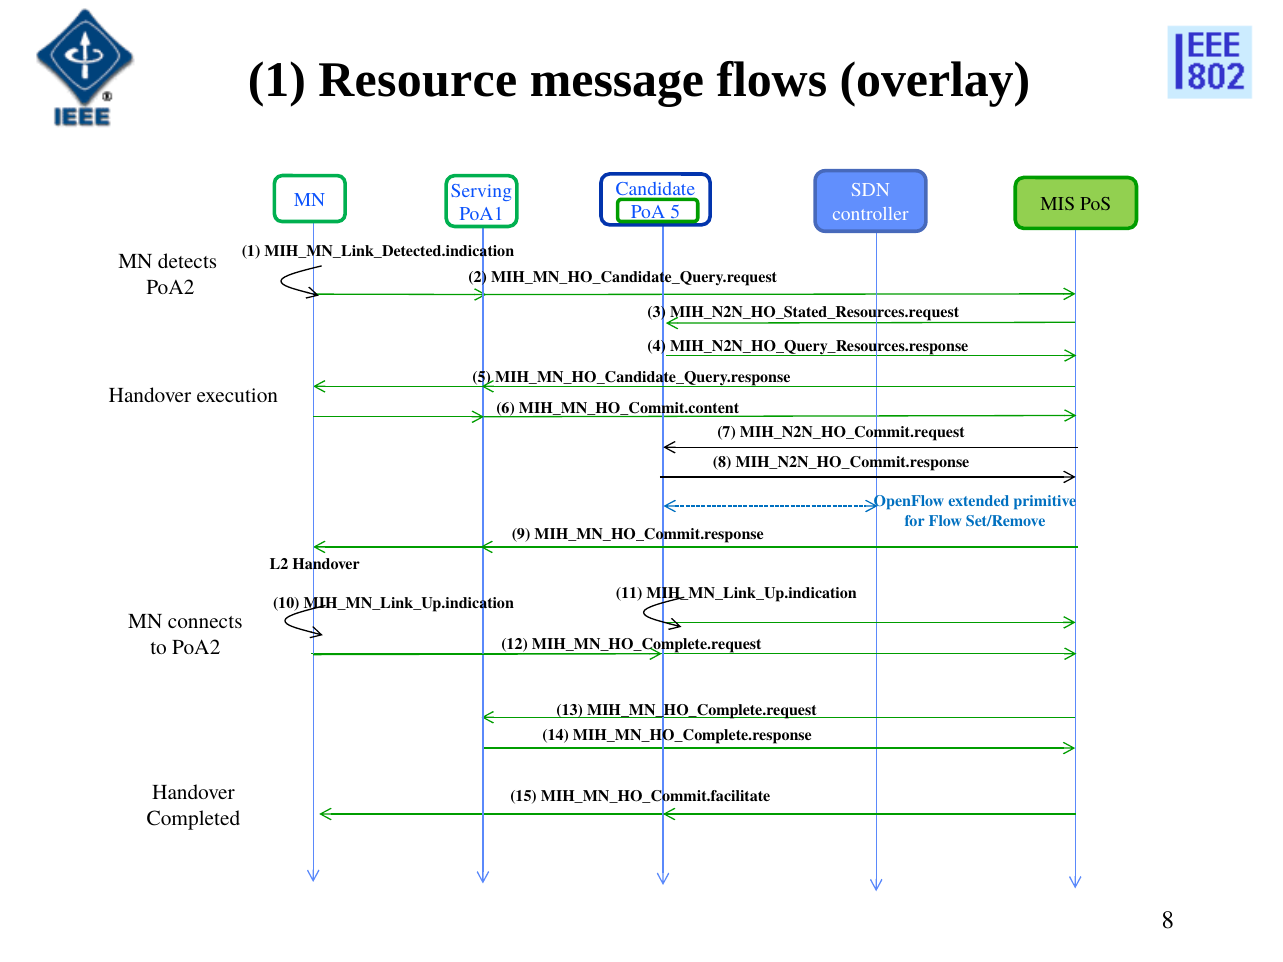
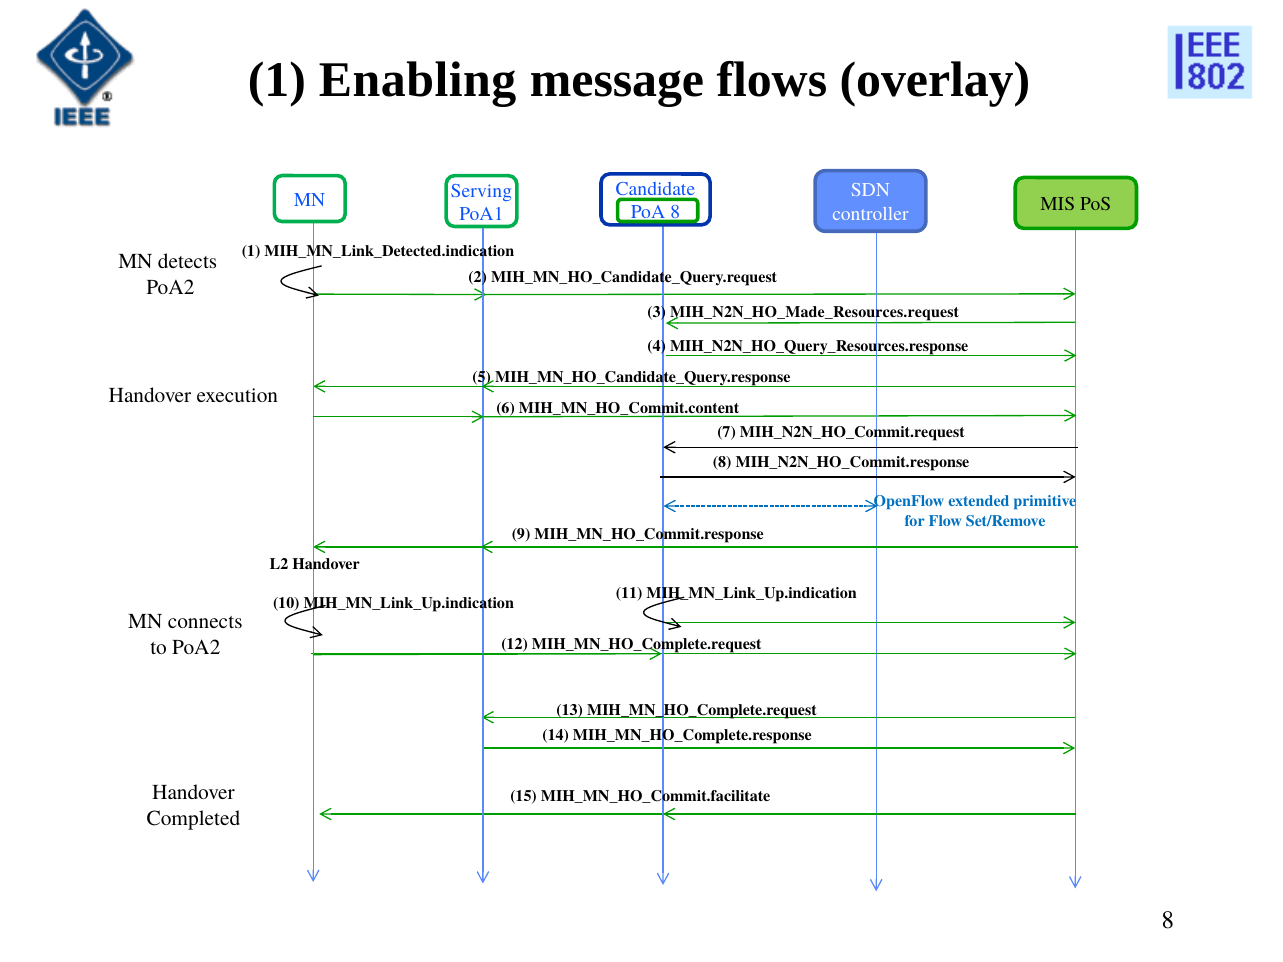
Resource: Resource -> Enabling (418, 80)
PoA 5: 5 -> 8 (675, 213)
MIH_N2N_HO_Stated_Resources.request: MIH_N2N_HO_Stated_Resources.request -> MIH_N2N_HO_Made_Resources.request (815, 312)
